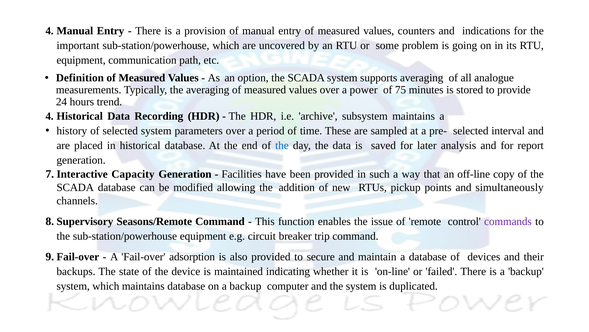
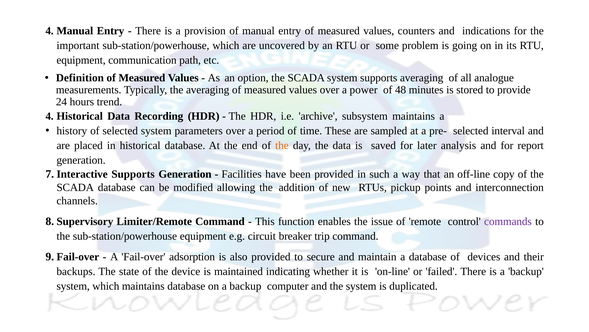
75: 75 -> 48 (401, 90)
the colour: blue -> orange (282, 145)
Capacity: Capacity -> Supports (133, 174)
simultaneously: simultaneously -> interconnection (510, 187)
Seasons/Remote: Seasons/Remote -> Limiter/Remote (154, 221)
